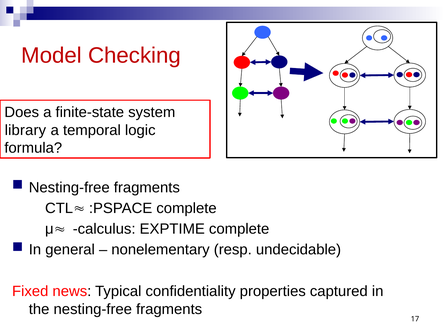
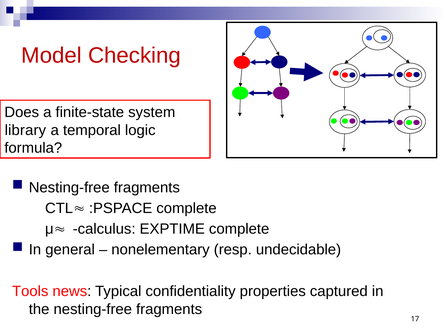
Fixed: Fixed -> Tools (30, 292)
